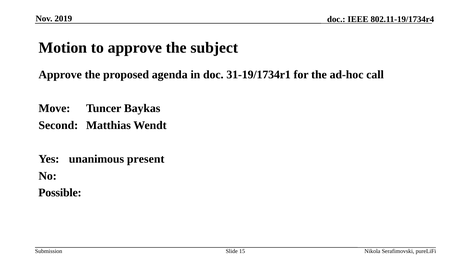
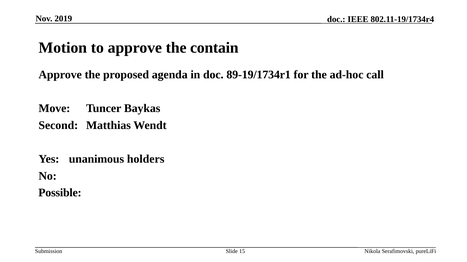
subject: subject -> contain (214, 48)
31-19/1734r1: 31-19/1734r1 -> 89-19/1734r1 (259, 75)
present: present -> holders (146, 159)
